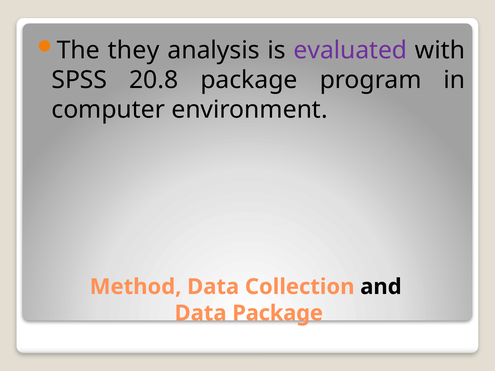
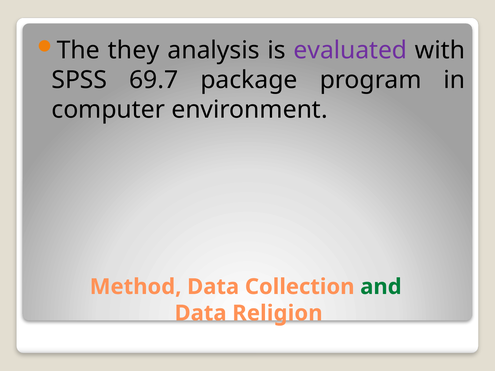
20.8: 20.8 -> 69.7 (154, 80)
and colour: black -> green (381, 287)
Data Package: Package -> Religion (277, 313)
